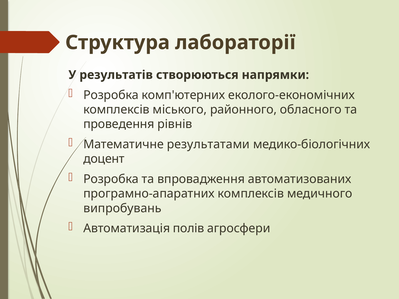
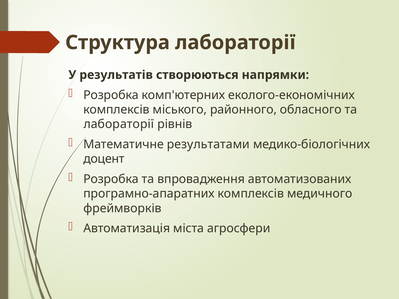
проведення: проведення -> лабораторії (119, 124)
випробувань: випробувань -> фреймворків (122, 208)
полів: полів -> міста (189, 229)
